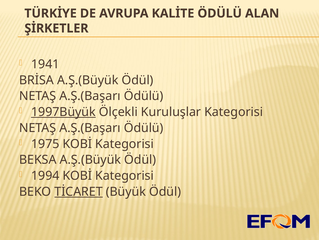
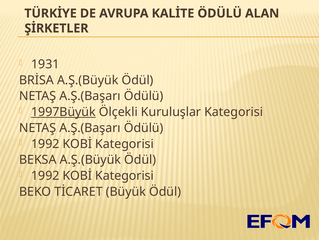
1941: 1941 -> 1931 (45, 64)
1975: 1975 -> 1992 (45, 143)
1994: 1994 -> 1992 (45, 175)
TİCARET underline: present -> none (79, 191)
